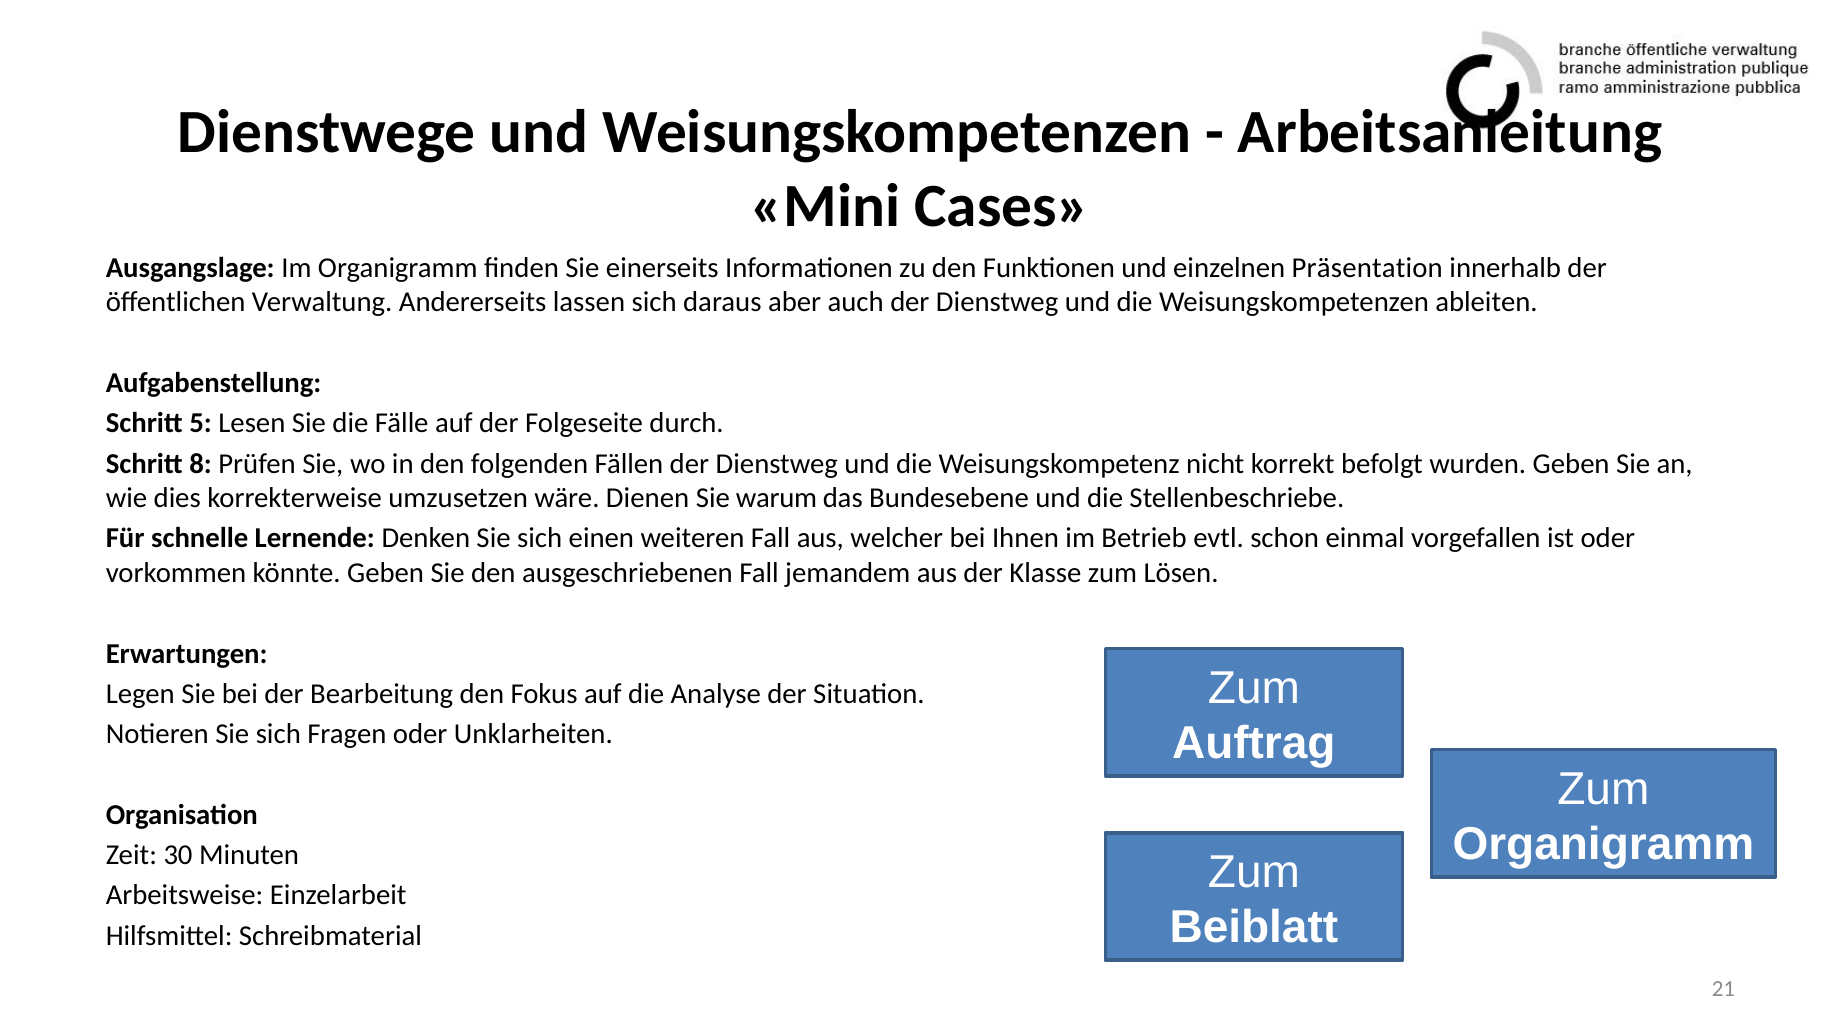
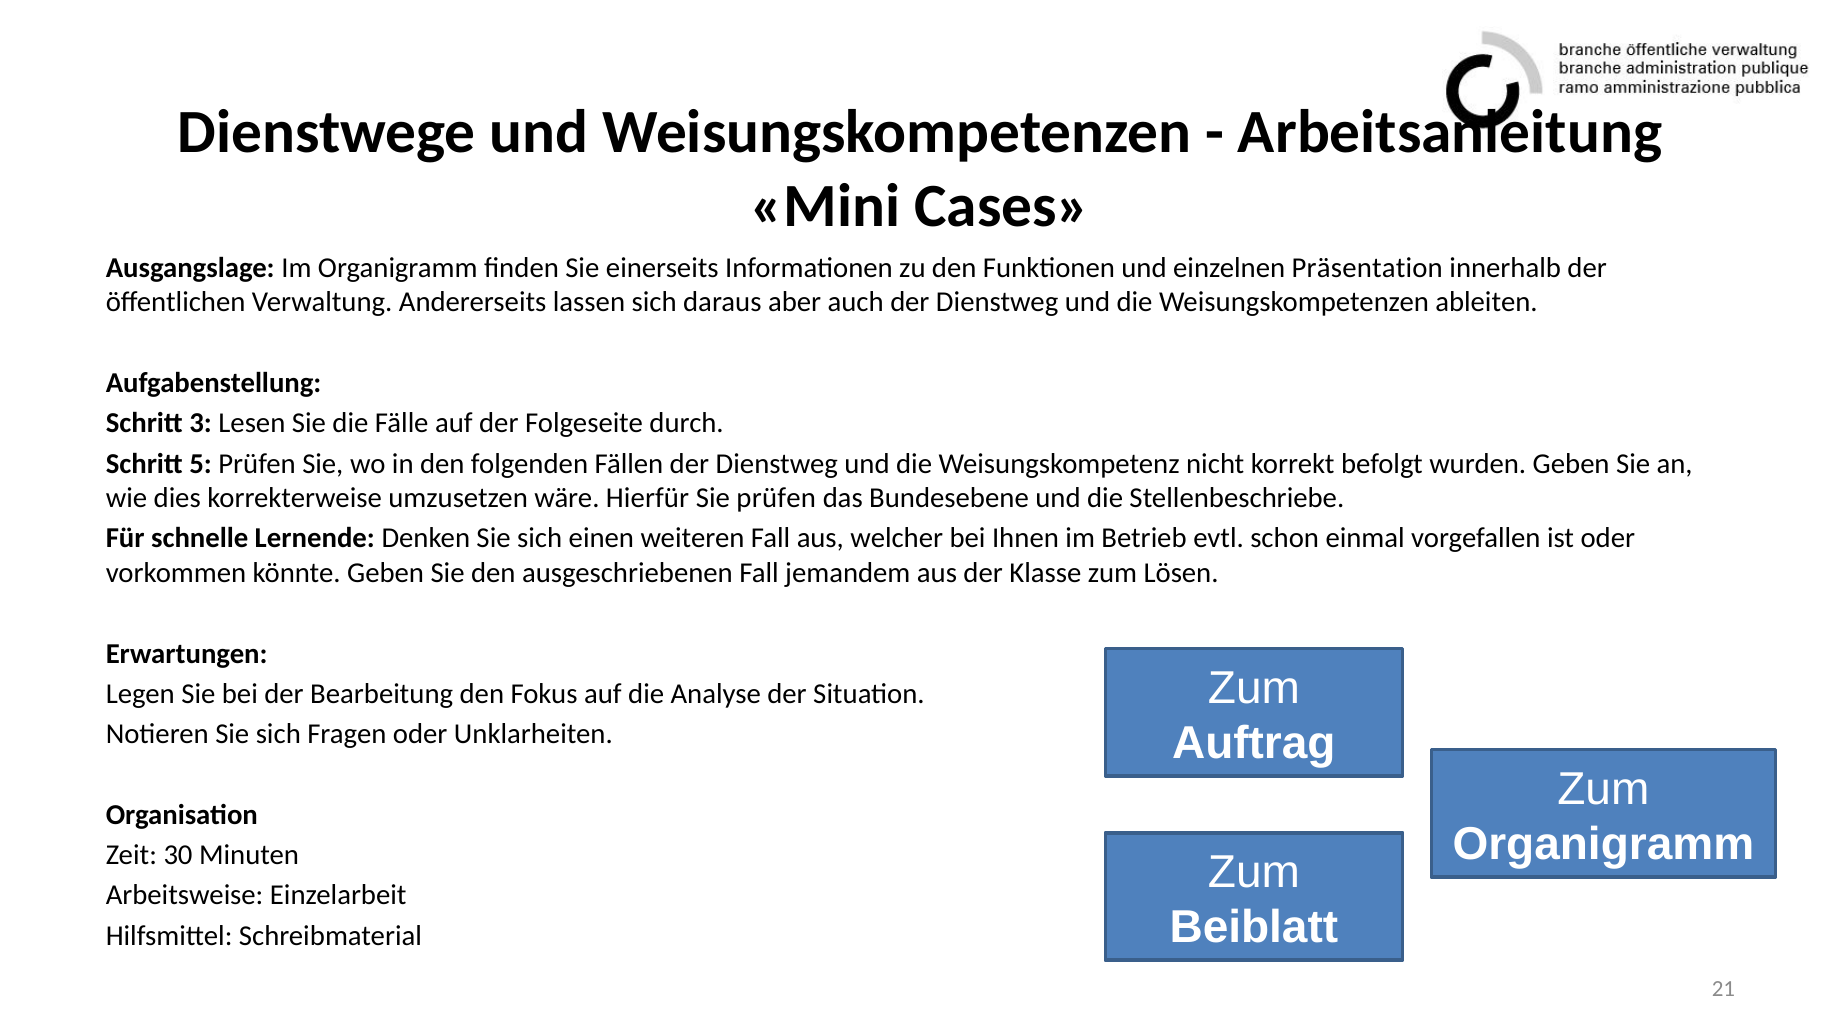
5: 5 -> 3 (201, 423)
8: 8 -> 5 (201, 463)
Dienen: Dienen -> Hierfür (648, 498)
Sie warum: warum -> prüfen (776, 498)
